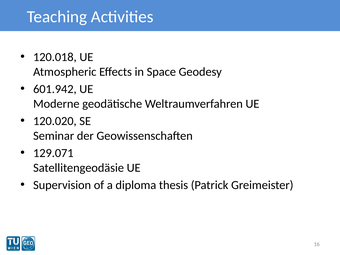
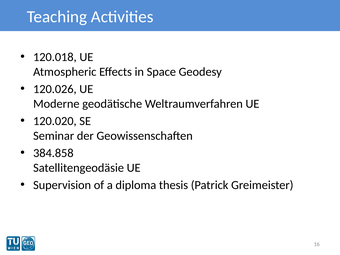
601.942: 601.942 -> 120.026 (55, 89)
129.071: 129.071 -> 384.858 (53, 153)
